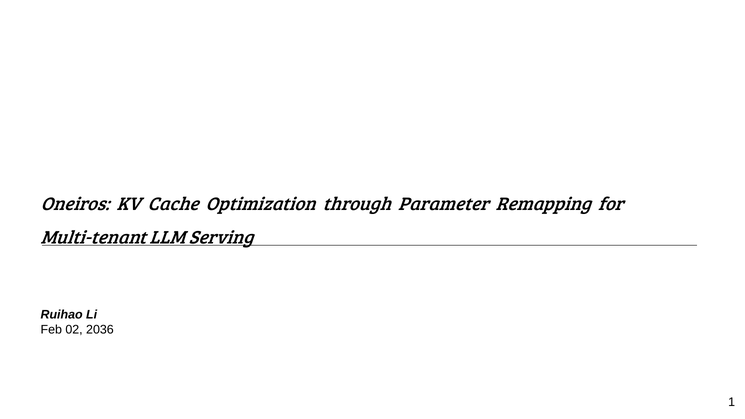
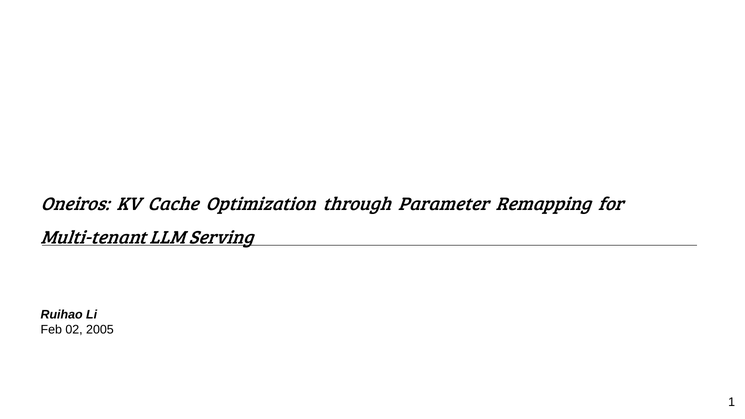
2036: 2036 -> 2005 (100, 330)
